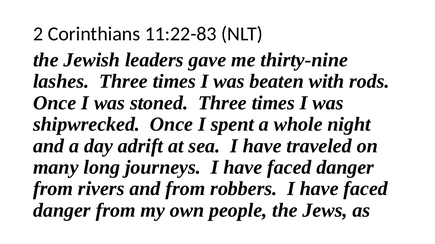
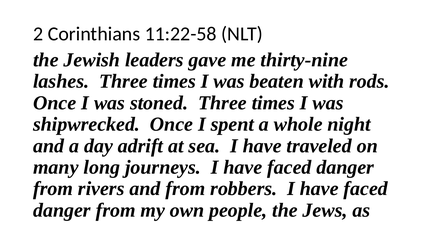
11:22-83: 11:22-83 -> 11:22-58 (181, 34)
